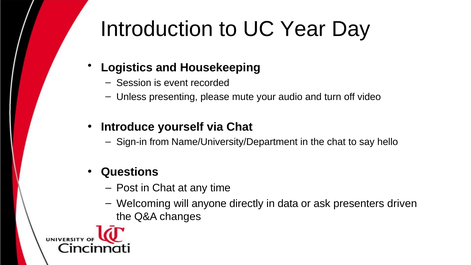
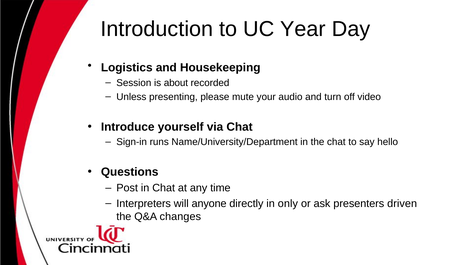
event: event -> about (176, 83)
from: from -> runs (159, 142)
Welcoming: Welcoming -> Interpreters (144, 204)
data: data -> only (288, 204)
